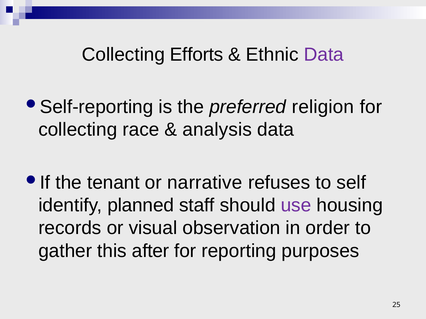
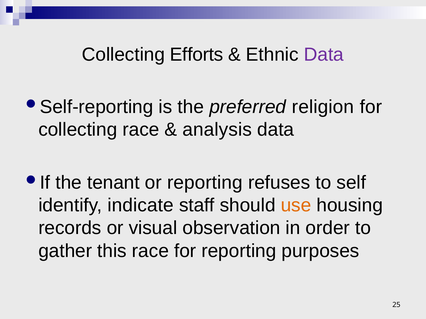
or narrative: narrative -> reporting (205, 183)
planned: planned -> indicate (141, 206)
use colour: purple -> orange (296, 206)
this after: after -> race (150, 251)
